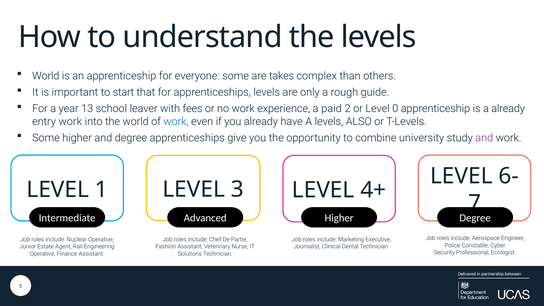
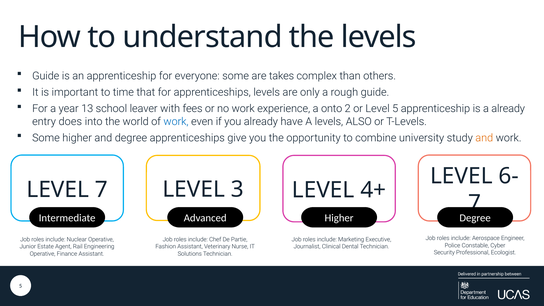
World: World -> Guide (46, 76)
start: start -> time (123, 92)
paid: paid -> onto (332, 109)
Level 0: 0 -> 5 (395, 109)
entry work: work -> does (70, 121)
and colour: purple -> orange (484, 138)
LEVEL 1: 1 -> 7 (101, 190)
